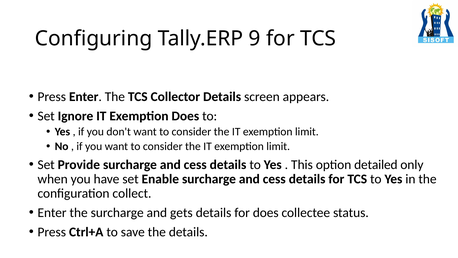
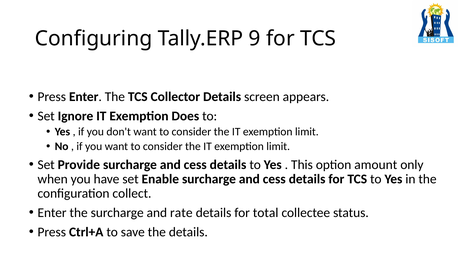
detailed: detailed -> amount (376, 164)
gets: gets -> rate (181, 212)
for does: does -> total (266, 212)
